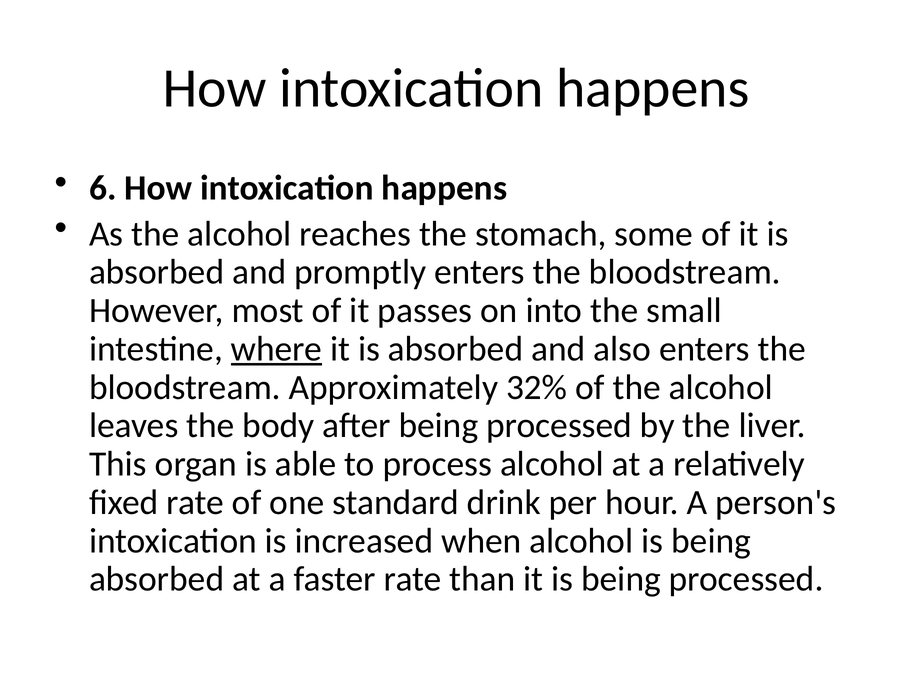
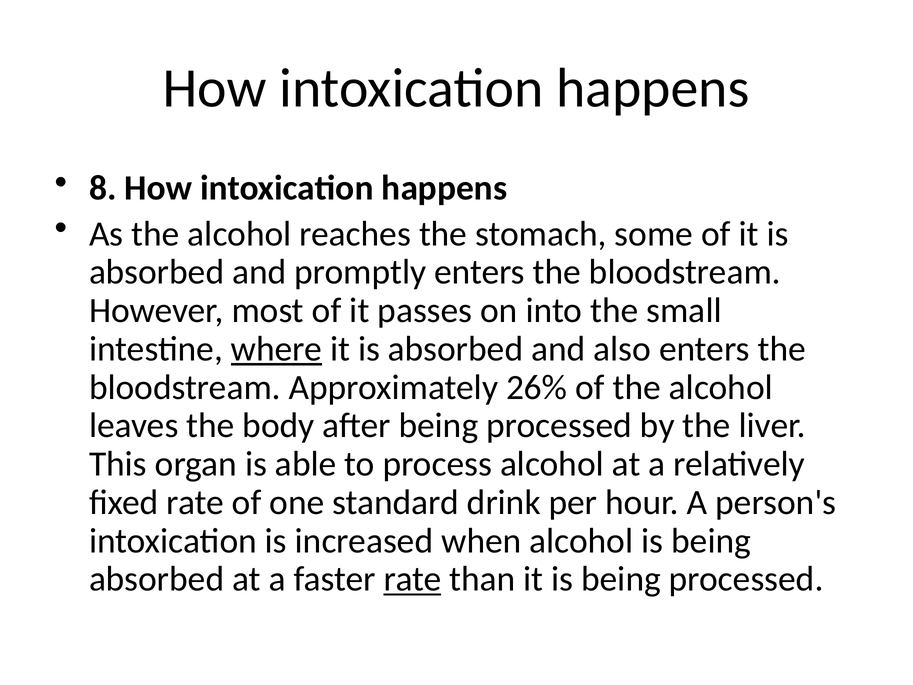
6: 6 -> 8 (103, 188)
32%: 32% -> 26% (537, 387)
rate underline: none -> present (413, 579)
